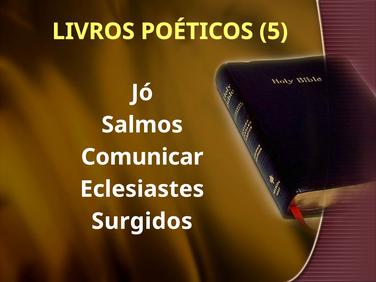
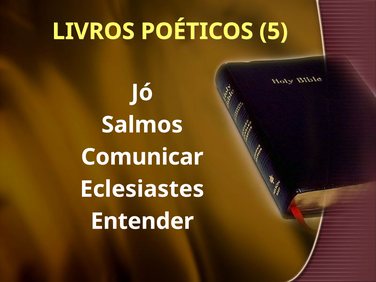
Surgidos: Surgidos -> Entender (142, 221)
